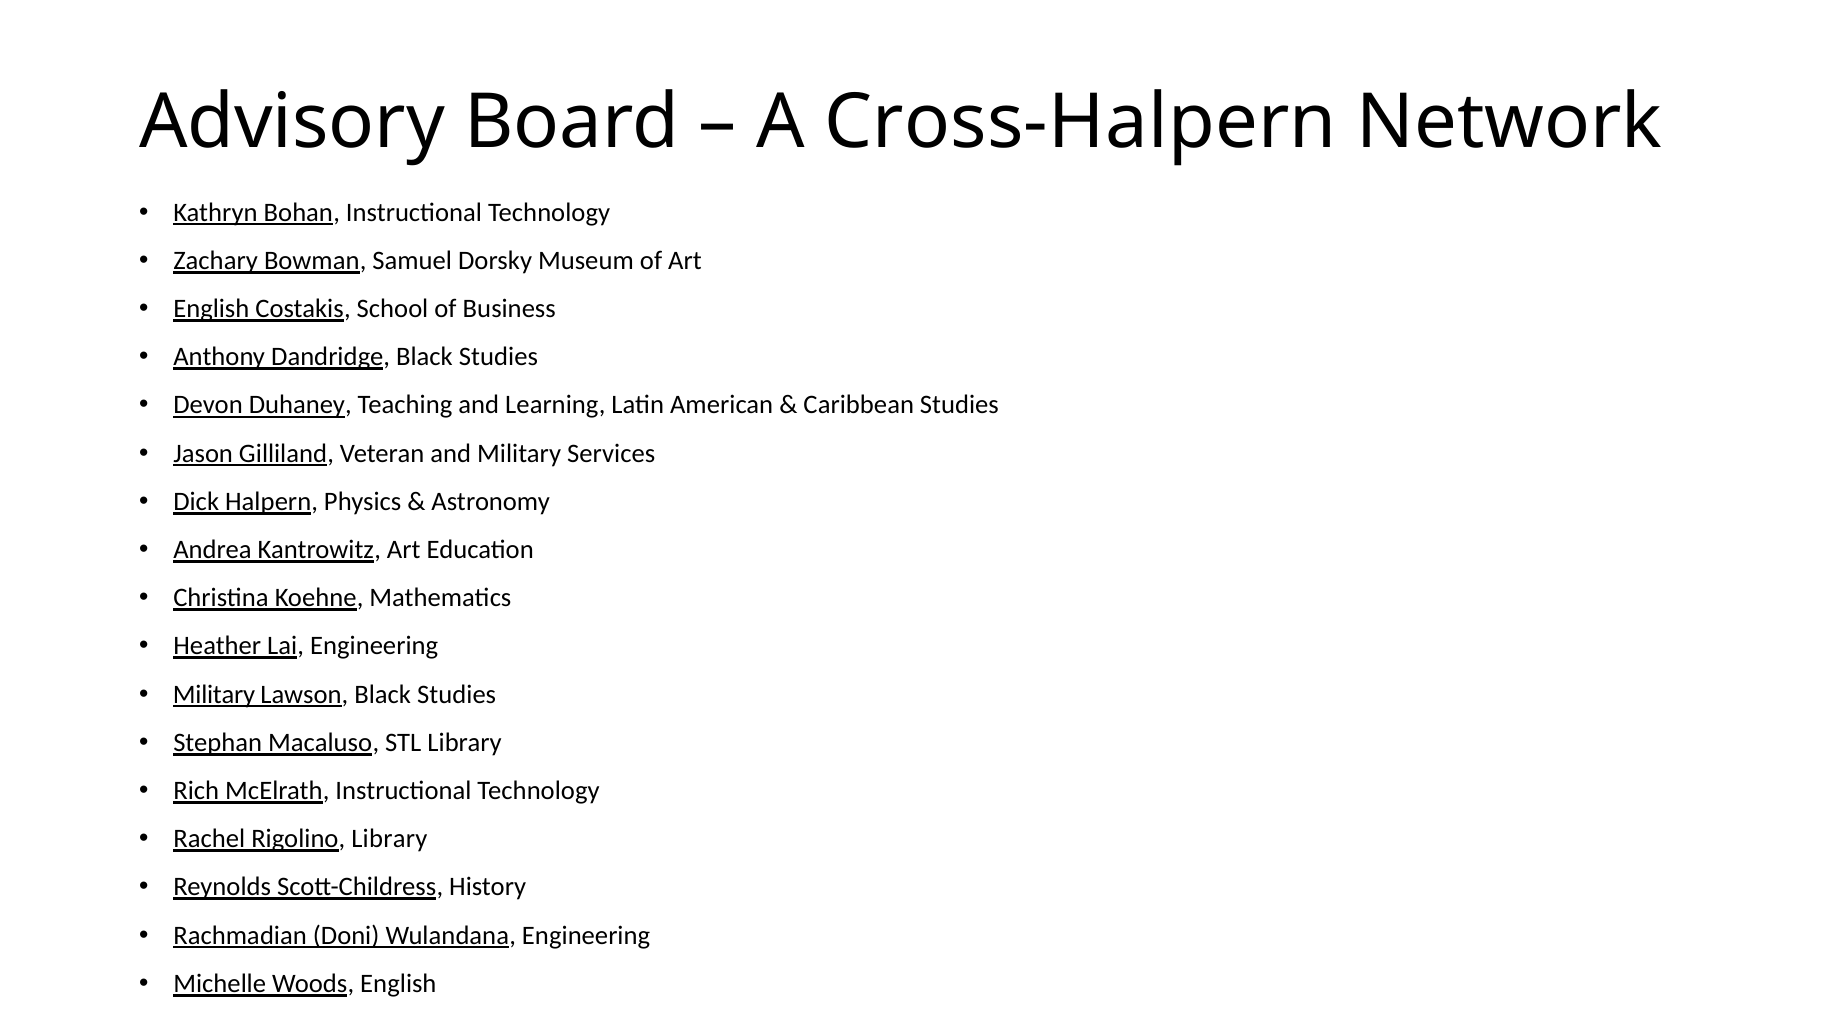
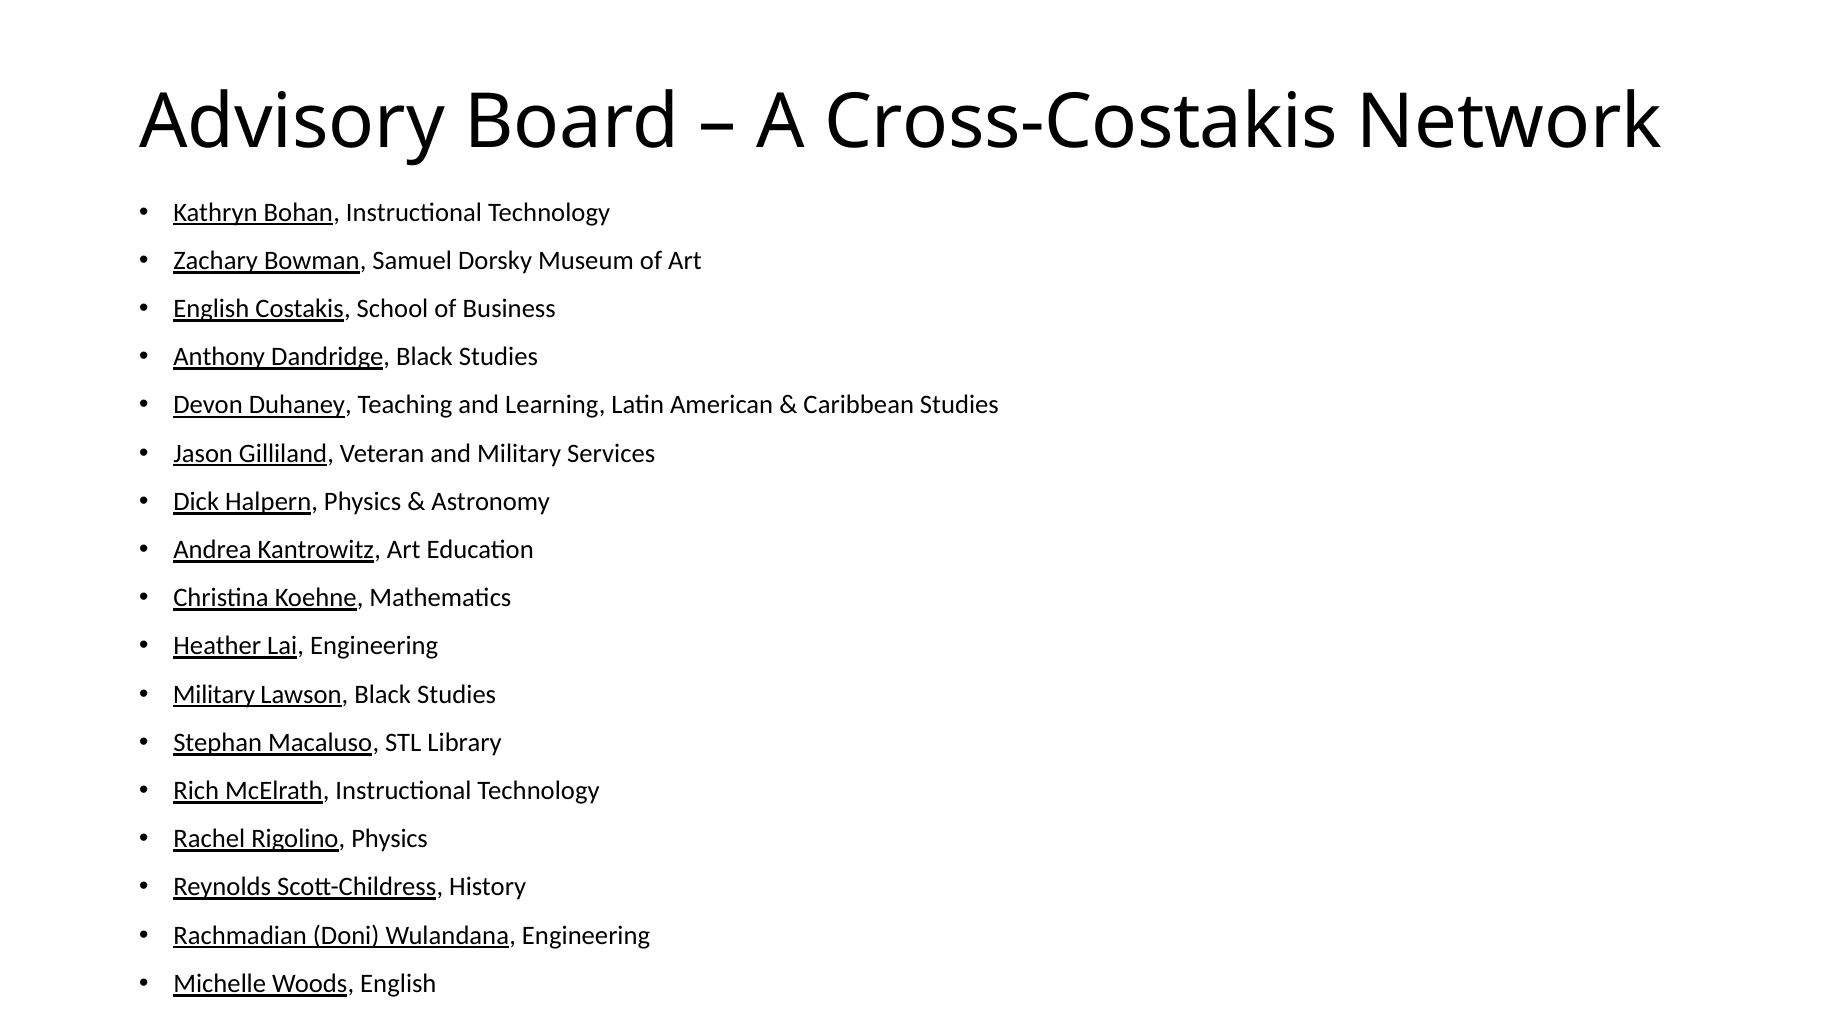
Cross-Halpern: Cross-Halpern -> Cross-Costakis (1081, 122)
Rigolino Library: Library -> Physics (390, 839)
